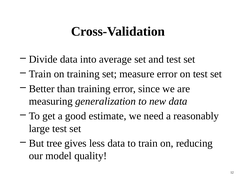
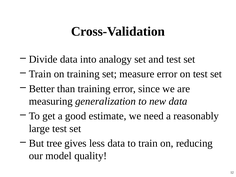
average: average -> analogy (115, 59)
